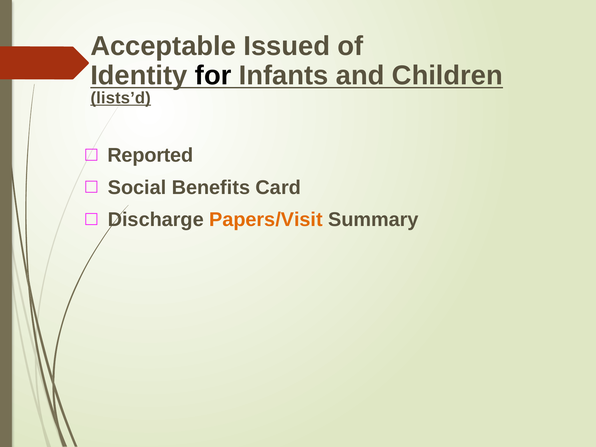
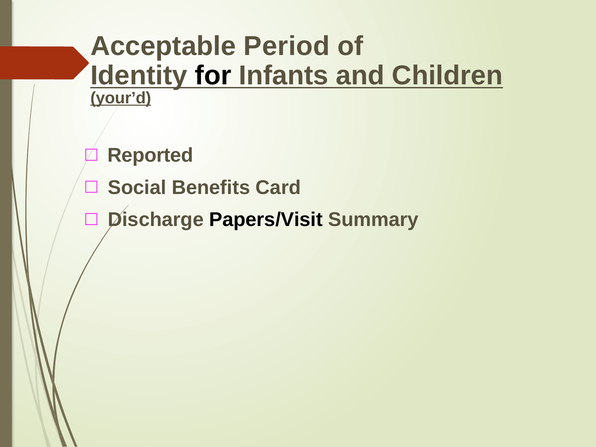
Issued: Issued -> Period (287, 46)
lists’d: lists’d -> your’d (121, 98)
Papers/Visit colour: orange -> black (266, 220)
